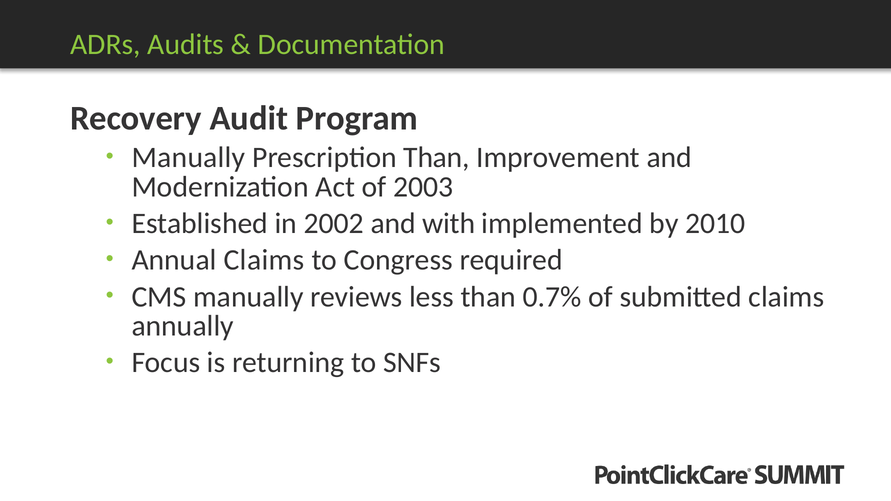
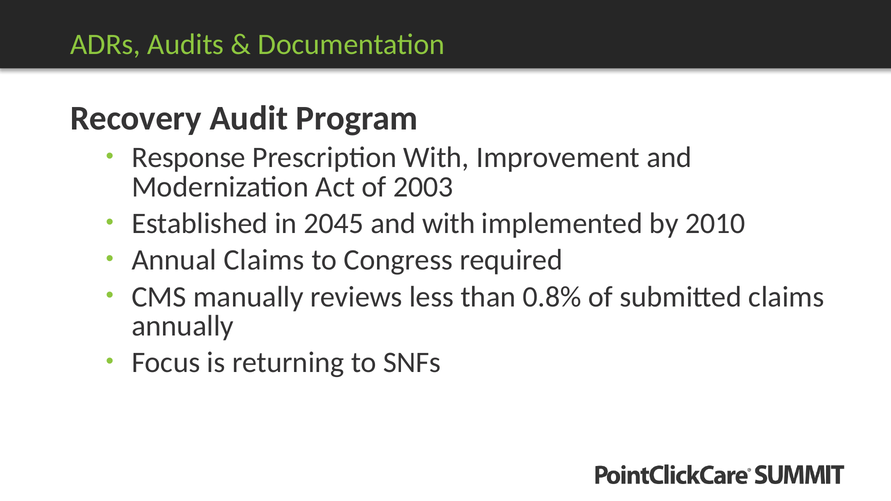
Manually: Manually -> Response (189, 158)
Prescription Than: Than -> With (436, 158)
2002: 2002 -> 2045 (334, 224)
0.7%: 0.7% -> 0.8% (552, 297)
